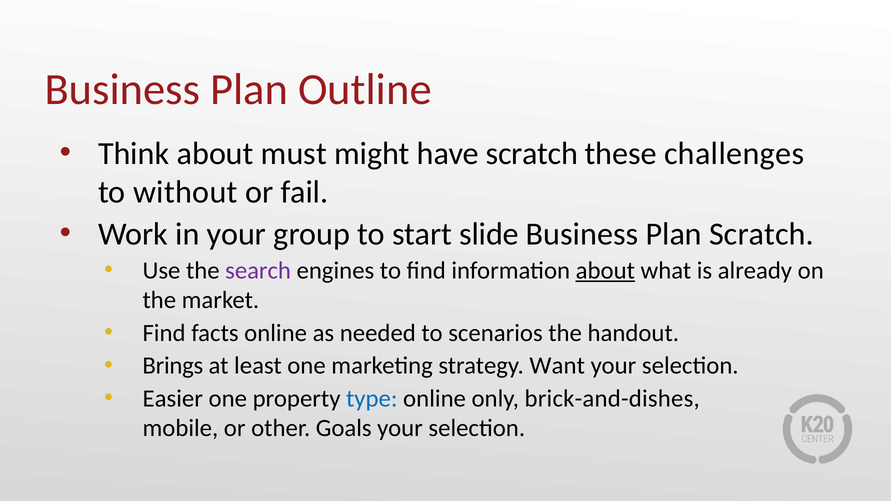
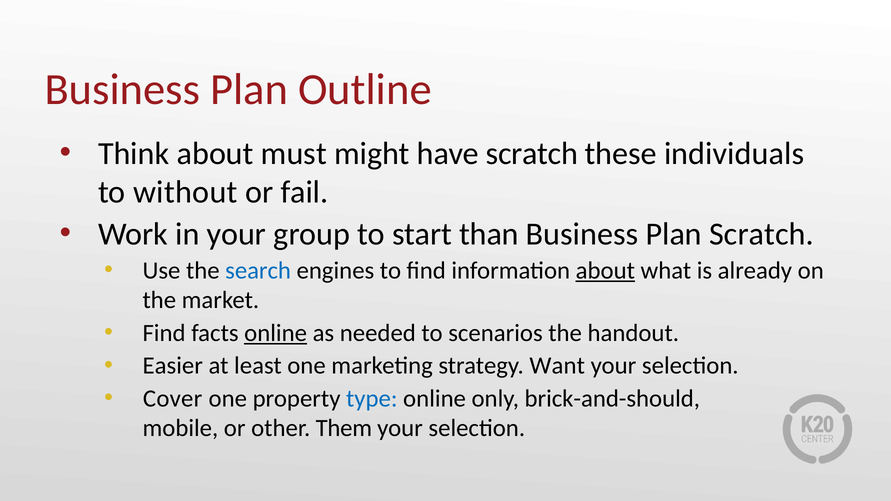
challenges: challenges -> individuals (734, 154)
slide: slide -> than (489, 234)
search colour: purple -> blue (258, 271)
online underline: none -> present (276, 333)
Brings: Brings -> Easier (173, 366)
Easier: Easier -> Cover (173, 399)
brick-and-dishes: brick-and-dishes -> brick-and-should (612, 399)
Goals: Goals -> Them (344, 428)
